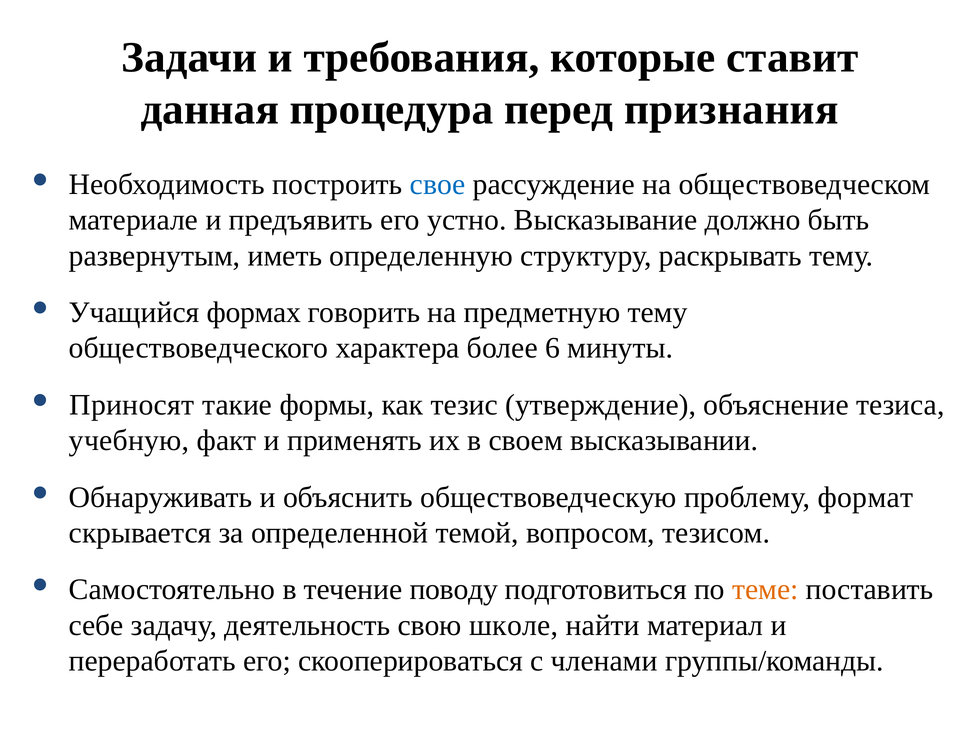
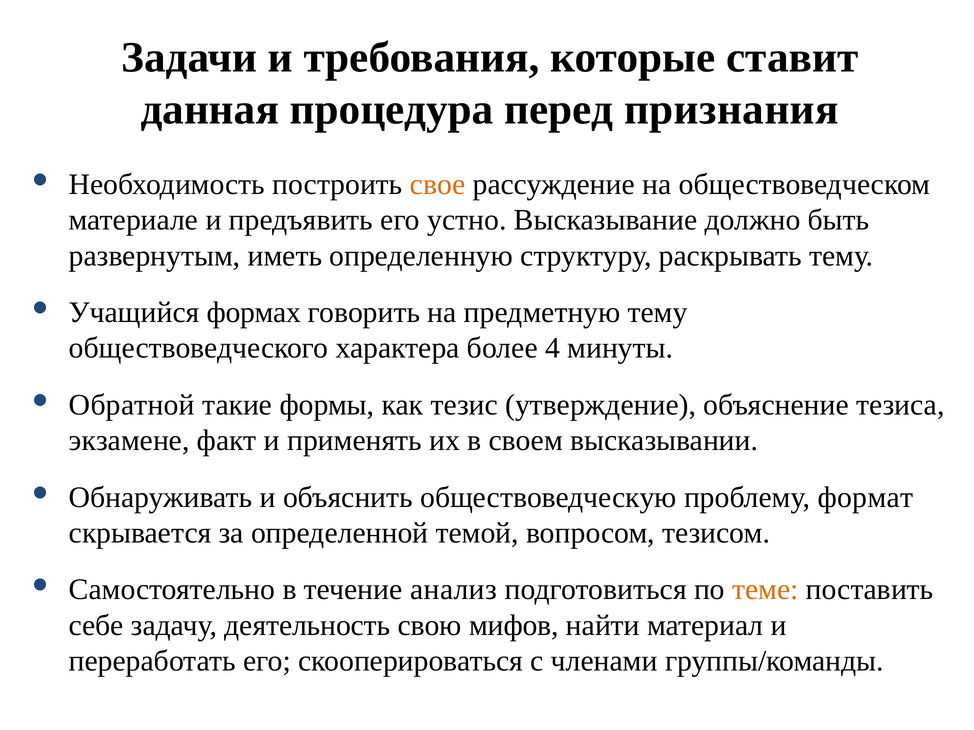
свое colour: blue -> orange (438, 184)
6: 6 -> 4 (553, 348)
Приносят: Приносят -> Обратной (132, 405)
учебную: учебную -> экзамене (129, 441)
поводу: поводу -> анализ (454, 590)
школе: школе -> мифов (514, 626)
